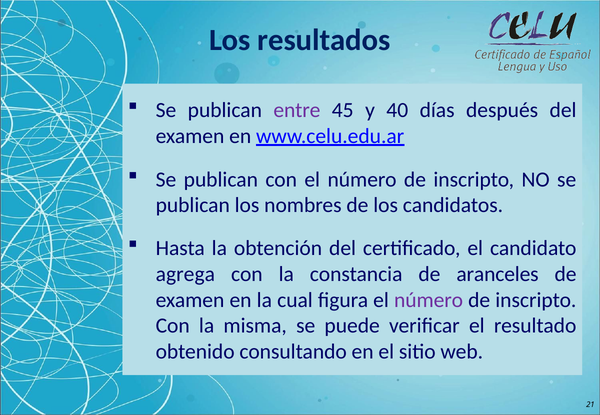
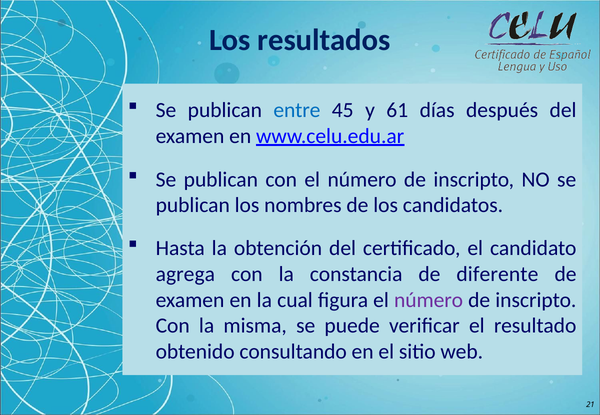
entre colour: purple -> blue (297, 110)
40: 40 -> 61 (397, 110)
aranceles: aranceles -> diferente (497, 274)
